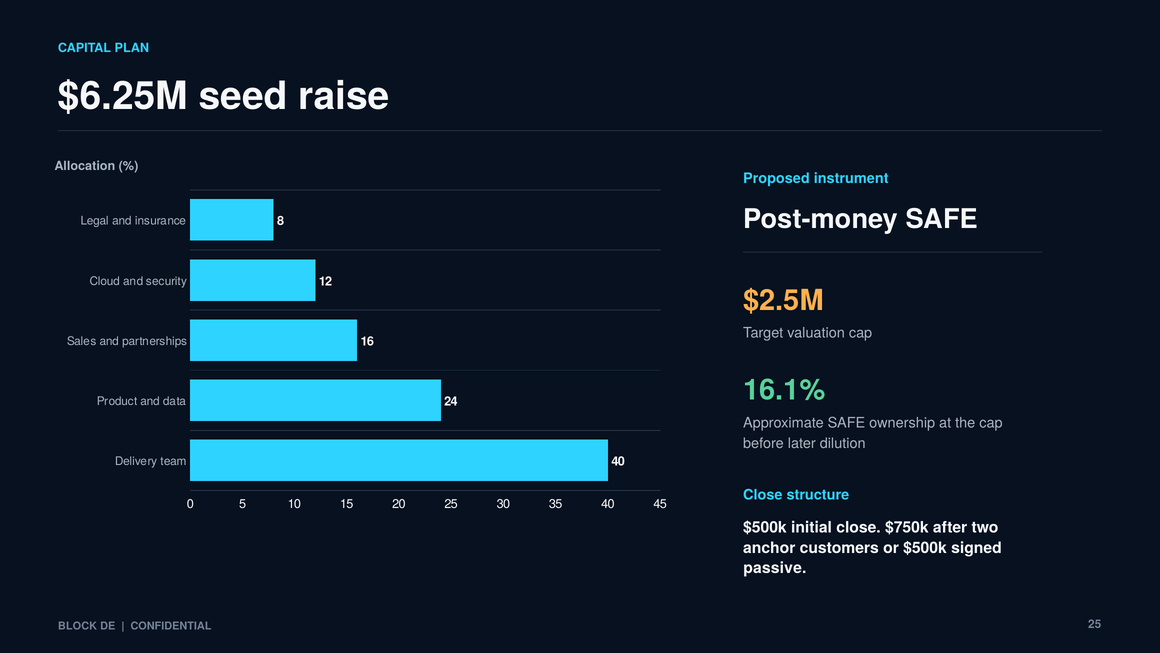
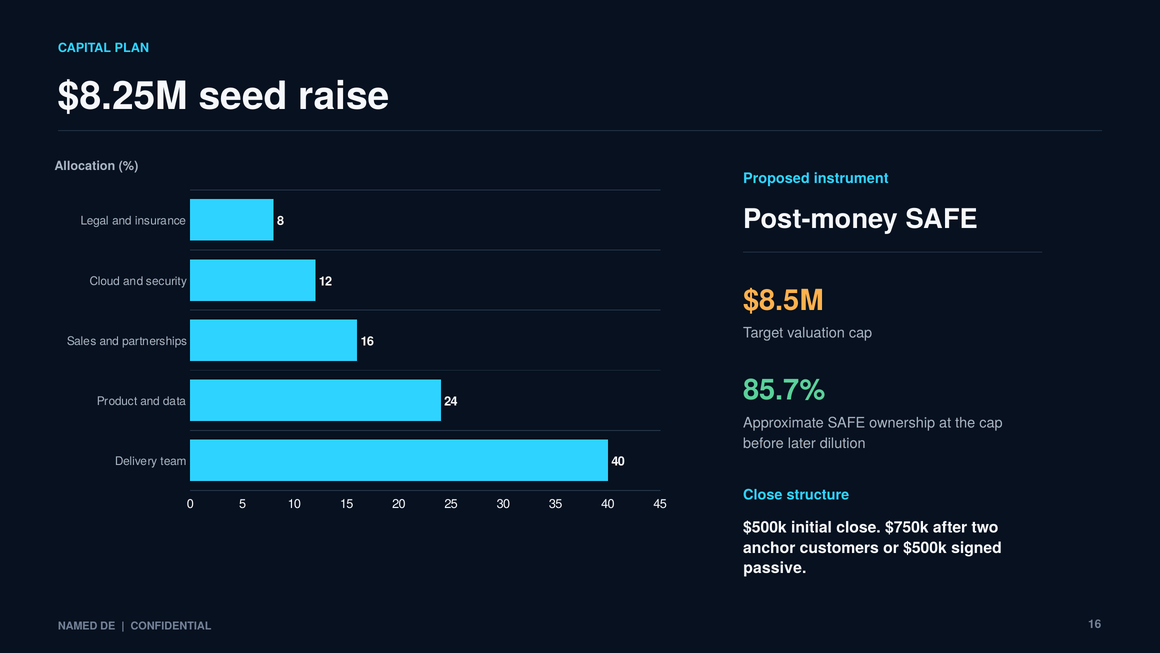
$6.25M: $6.25M -> $8.25M (123, 96)
$2.5M: $2.5M -> $8.5M (783, 300)
16.1%: 16.1% -> 85.7% (784, 390)
BLOCK: BLOCK -> NAMED (78, 626)
CONFIDENTIAL 25: 25 -> 16 (1095, 624)
